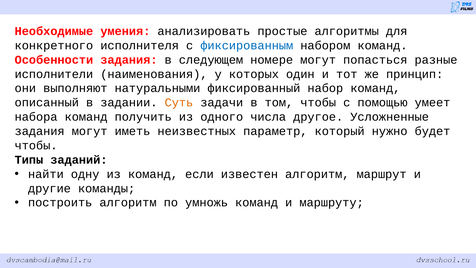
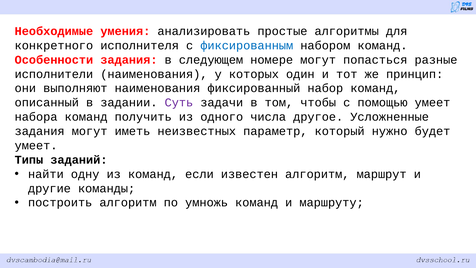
выполняют натуральными: натуральными -> наименования (157, 88)
Суть colour: orange -> purple (179, 103)
чтобы: чтобы -> умеет (36, 145)
